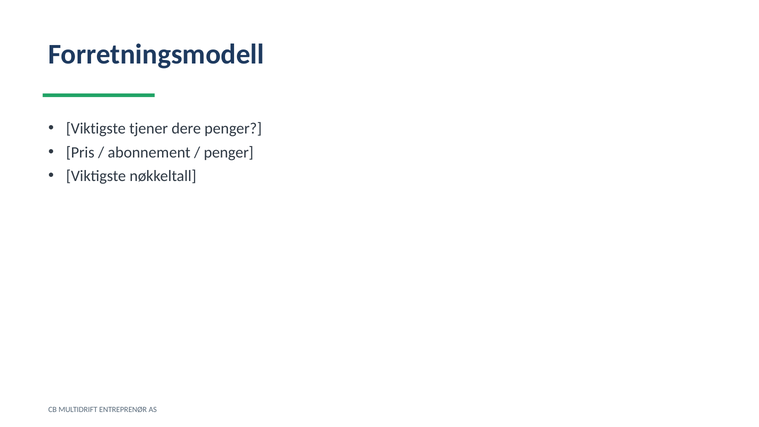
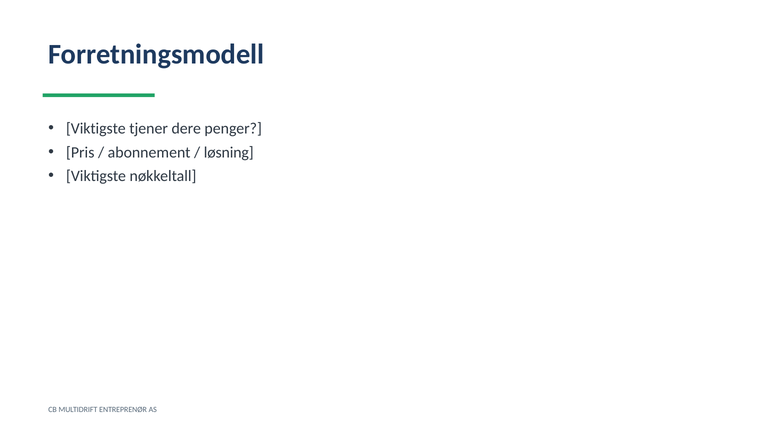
penger: penger -> løsning (229, 152)
